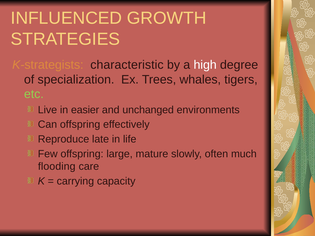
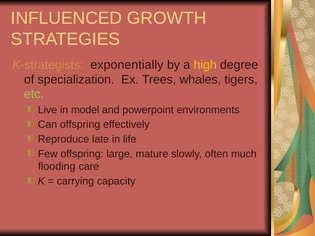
characteristic: characteristic -> exponentially (127, 65)
high colour: white -> yellow (205, 65)
easier: easier -> model (85, 110)
unchanged: unchanged -> powerpoint (148, 110)
